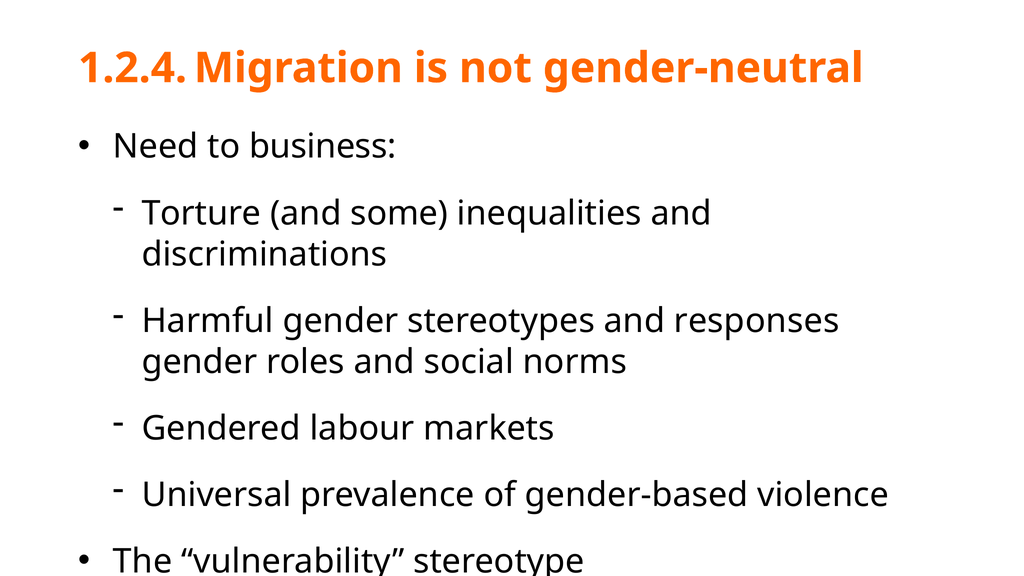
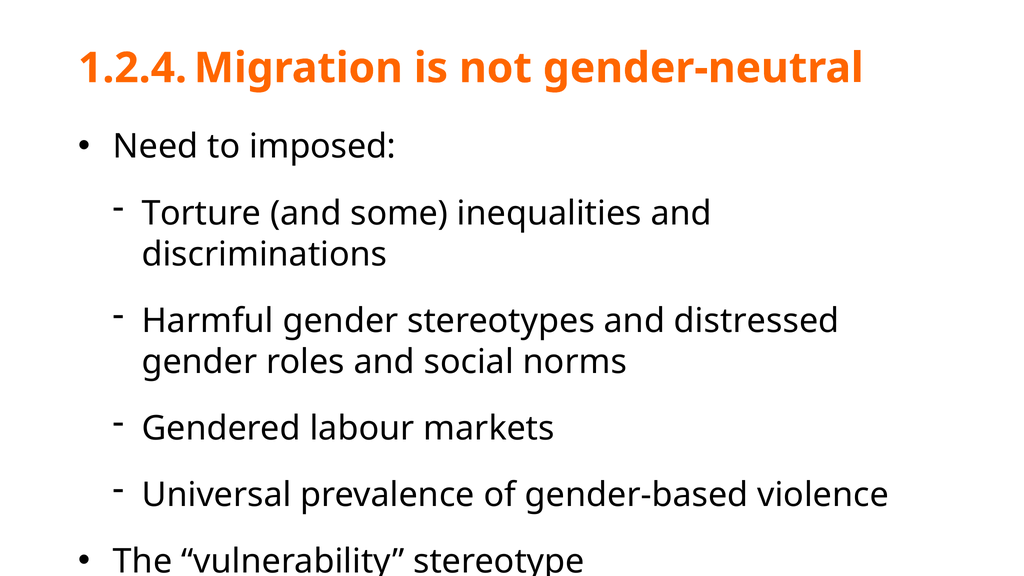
business: business -> imposed (323, 147)
responses: responses -> distressed (757, 321)
